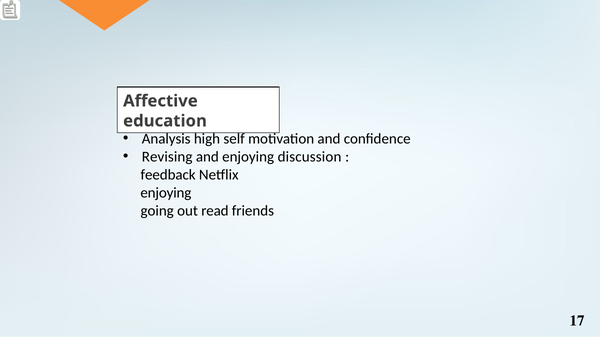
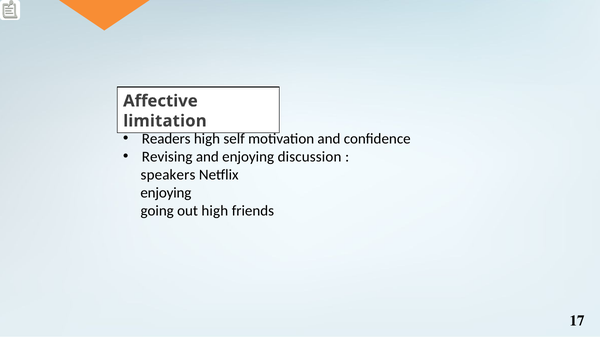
education: education -> limitation (165, 121)
Analysis: Analysis -> Readers (166, 139)
feedback: feedback -> speakers (168, 175)
out read: read -> high (215, 211)
